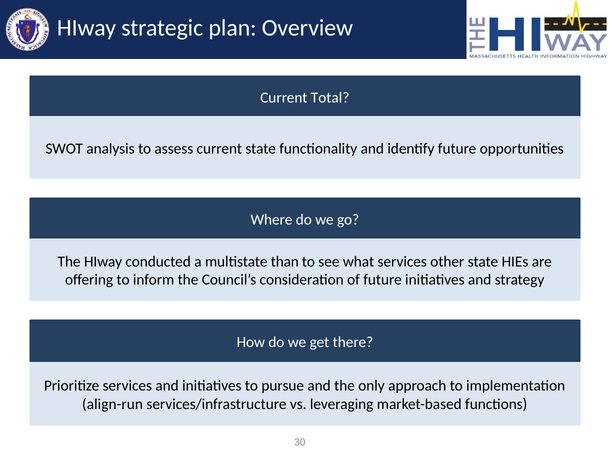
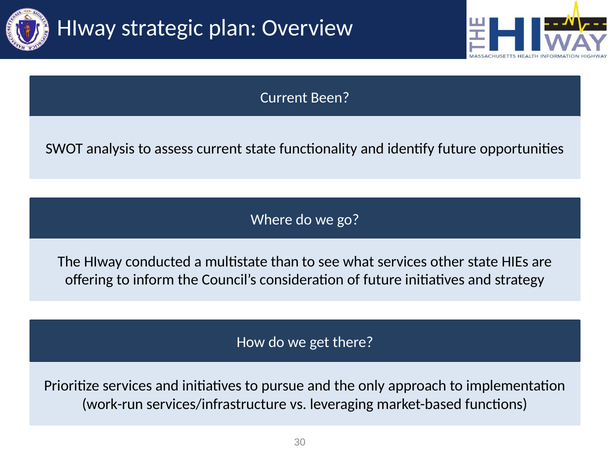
Total: Total -> Been (330, 98)
align-run: align-run -> work-run (113, 404)
